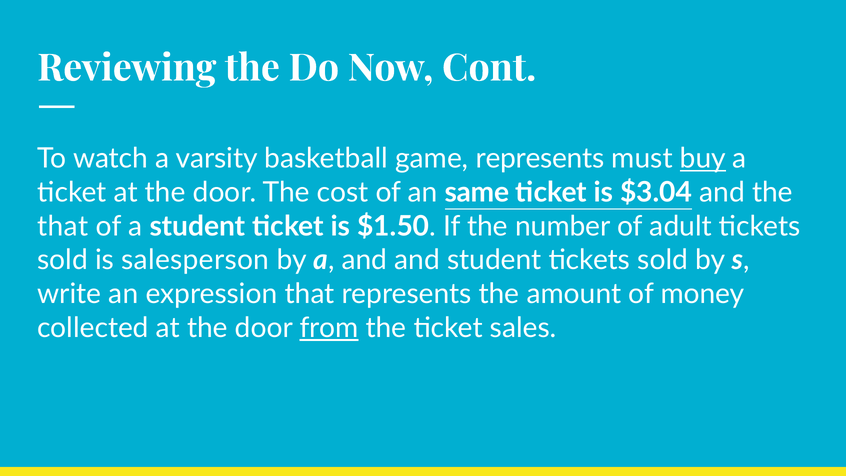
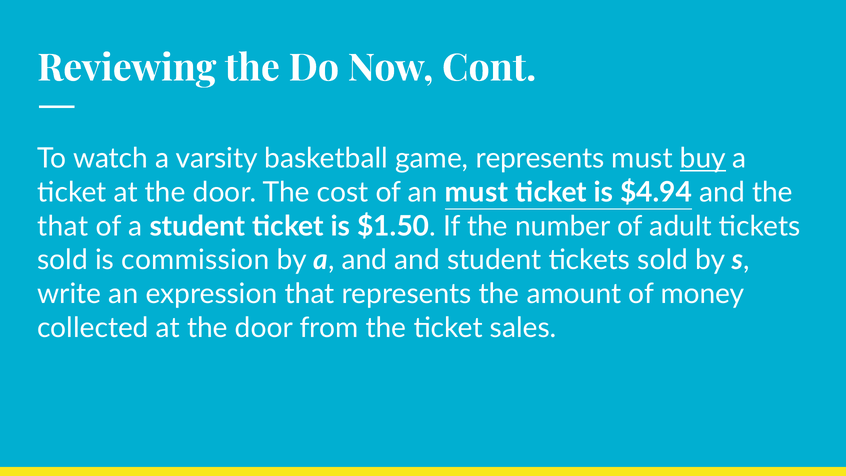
an same: same -> must (477, 192)
$3.04: $3.04 -> $4.94 (656, 192)
salesperson: salesperson -> commission (195, 260)
from underline: present -> none (329, 328)
